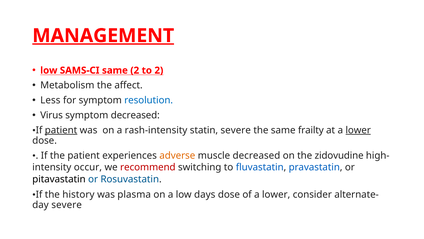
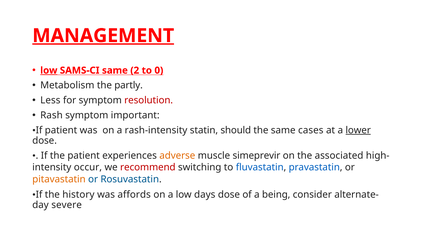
low underline: none -> present (49, 70)
to 2: 2 -> 0 (159, 70)
affect: affect -> partly (129, 85)
resolution colour: blue -> red (149, 100)
Virus: Virus -> Rash (51, 115)
symptom decreased: decreased -> important (135, 115)
patient underline: present -> none (61, 130)
statin severe: severe -> should (236, 130)
frailty: frailty -> cases (311, 130)
muscle decreased: decreased -> simeprevir (257, 155)
zidovudine: zidovudine -> associated (339, 155)
pitavastatin colour: black -> orange (59, 179)
plasma: plasma -> affords (134, 194)
of a lower: lower -> being (276, 194)
